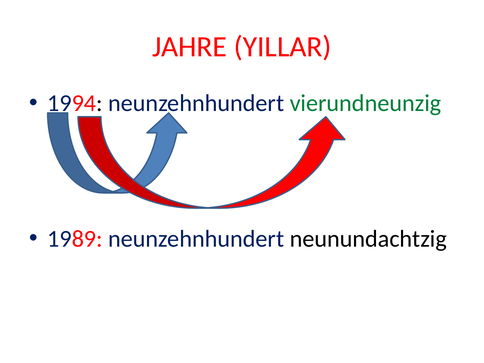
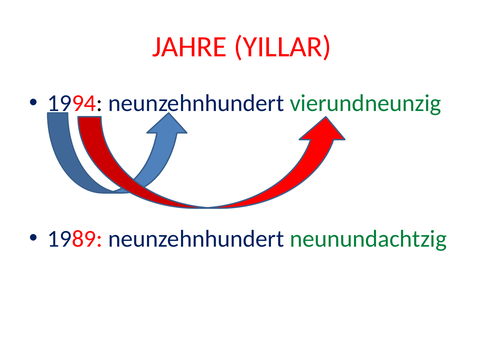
neunundachtzig colour: black -> green (368, 239)
